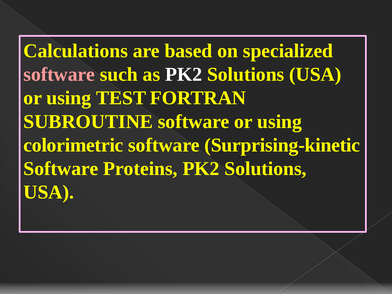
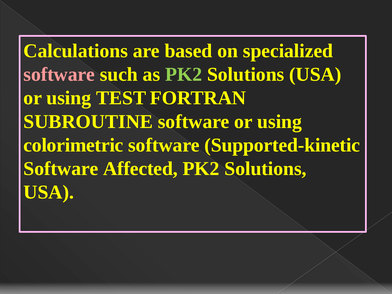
PK2 colour: white -> light green (184, 75)
Surprising-kinetic: Surprising-kinetic -> Supported-kinetic (282, 145)
Proteins: Proteins -> Affected (140, 169)
